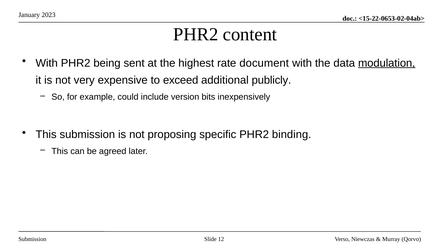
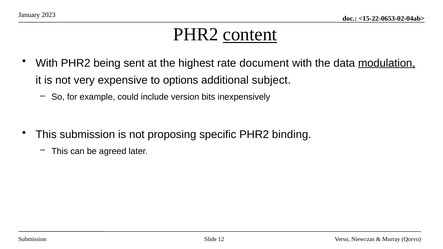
content underline: none -> present (250, 35)
exceed: exceed -> options (181, 80)
publicly: publicly -> subject (271, 80)
